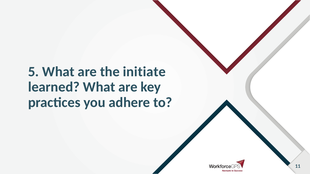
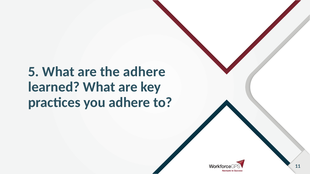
the initiate: initiate -> adhere (144, 72)
